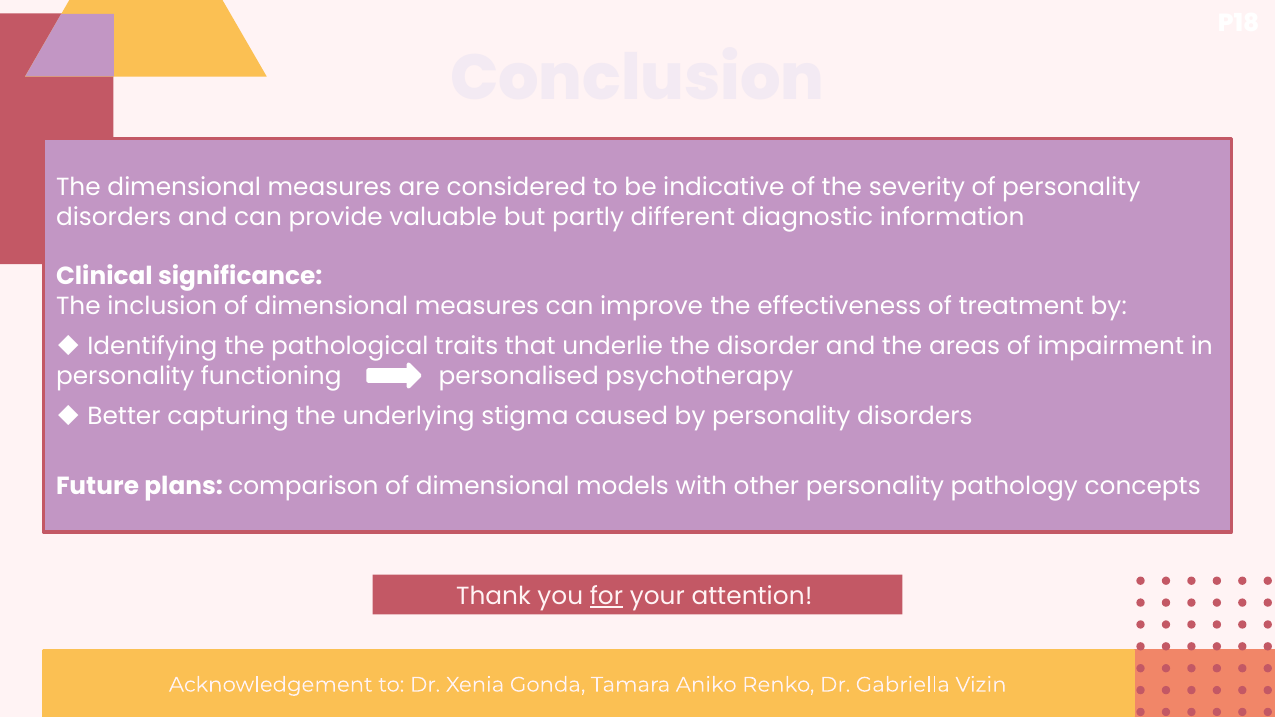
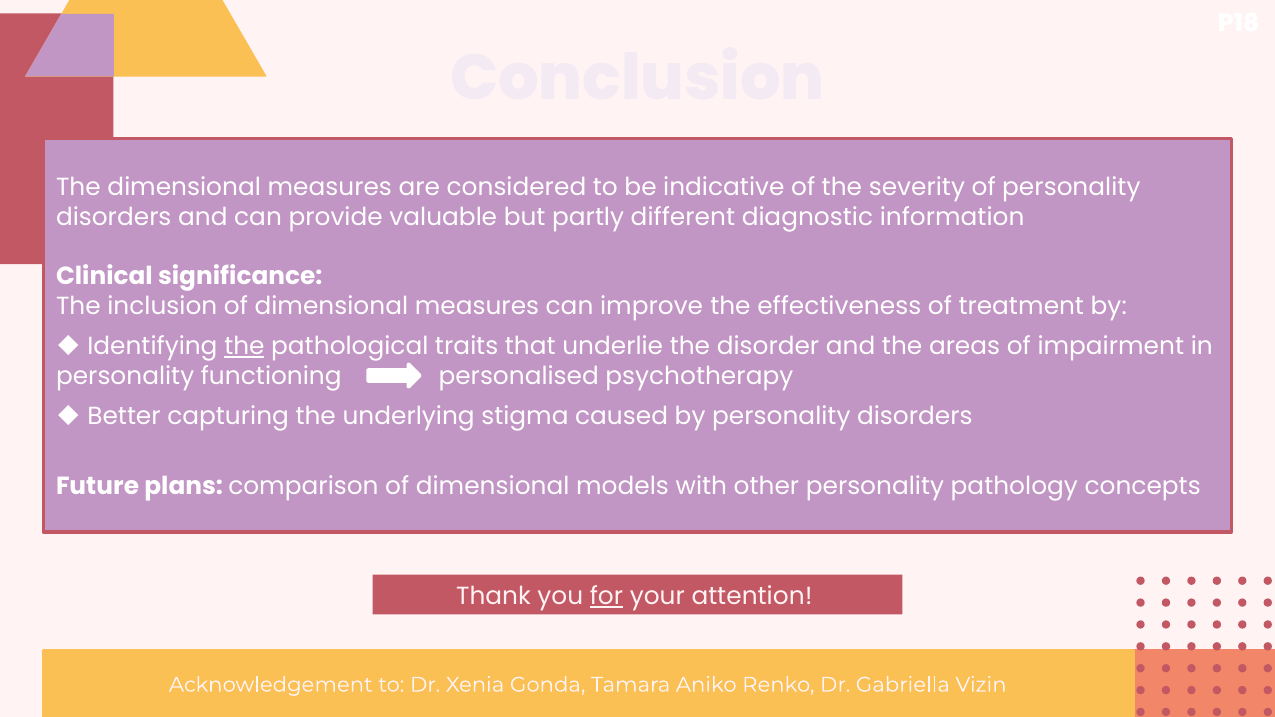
the underline: none -> present (244, 347)
